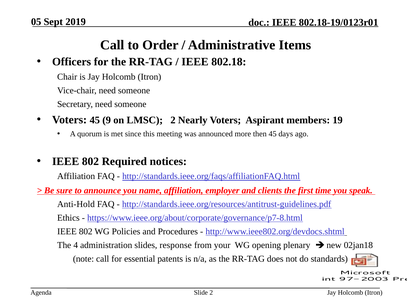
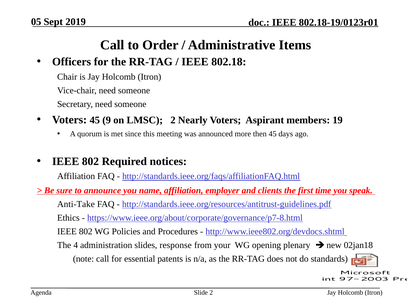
Anti-Hold: Anti-Hold -> Anti-Take (76, 204)
